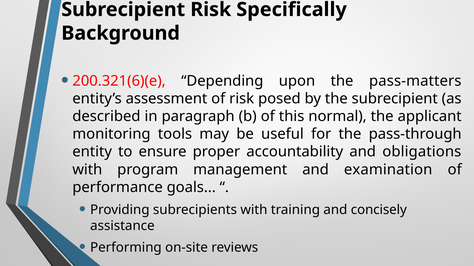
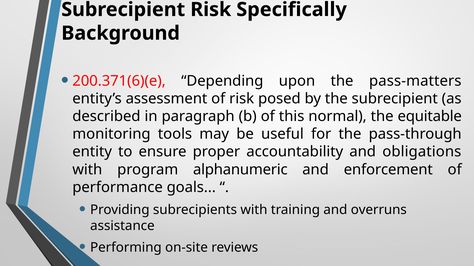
200.321(6)(e: 200.321(6)(e -> 200.371(6)(e (119, 81)
applicant: applicant -> equitable (430, 117)
management: management -> alphanumeric (240, 170)
examination: examination -> enforcement (388, 170)
concisely: concisely -> overruns (379, 210)
